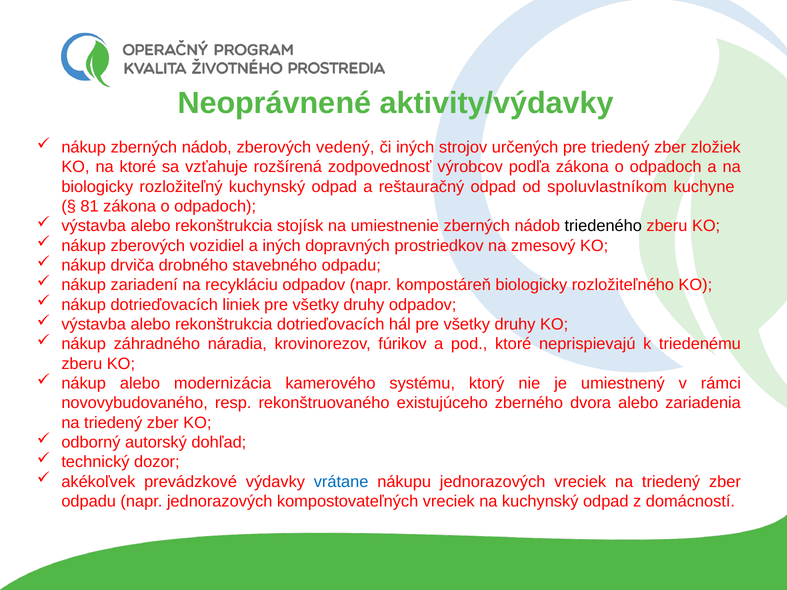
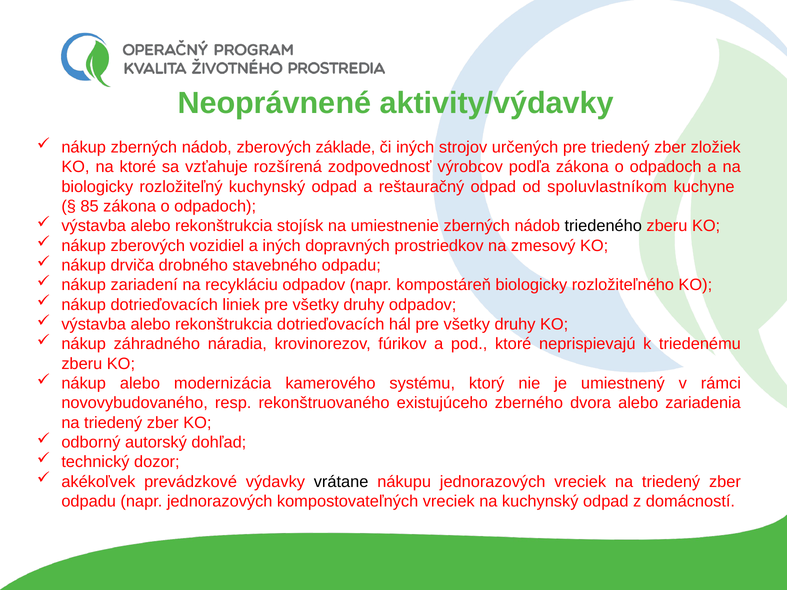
vedený: vedený -> základe (345, 147)
81: 81 -> 85 (89, 206)
vrátane colour: blue -> black (341, 482)
